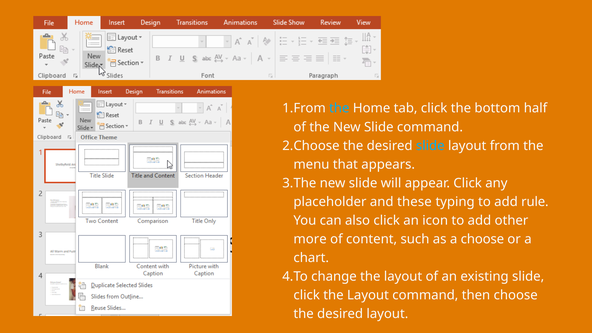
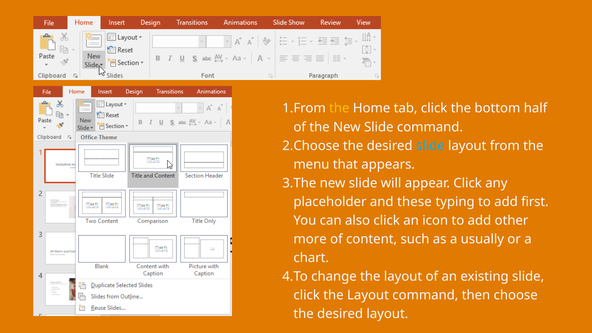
the colour: light blue -> yellow (339, 108)
rule: rule -> first (535, 202)
a choose: choose -> usually (482, 239)
